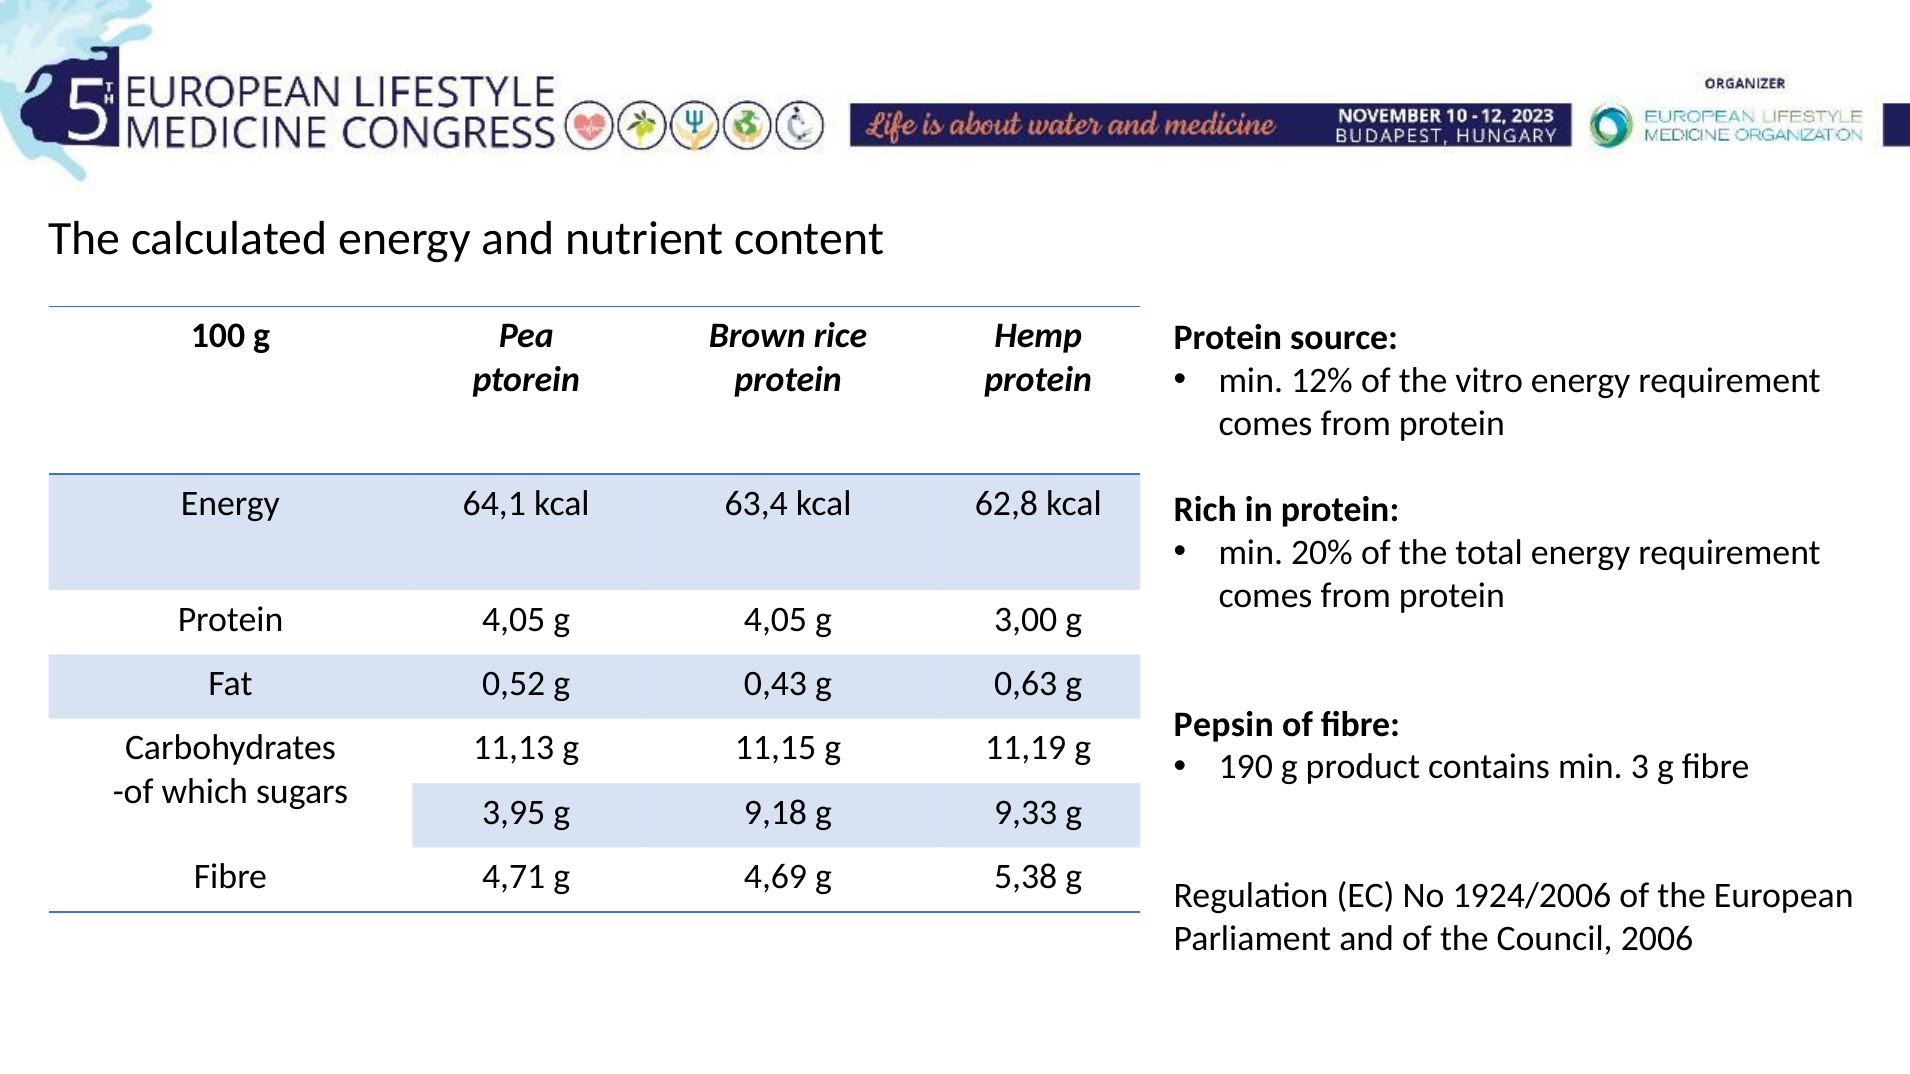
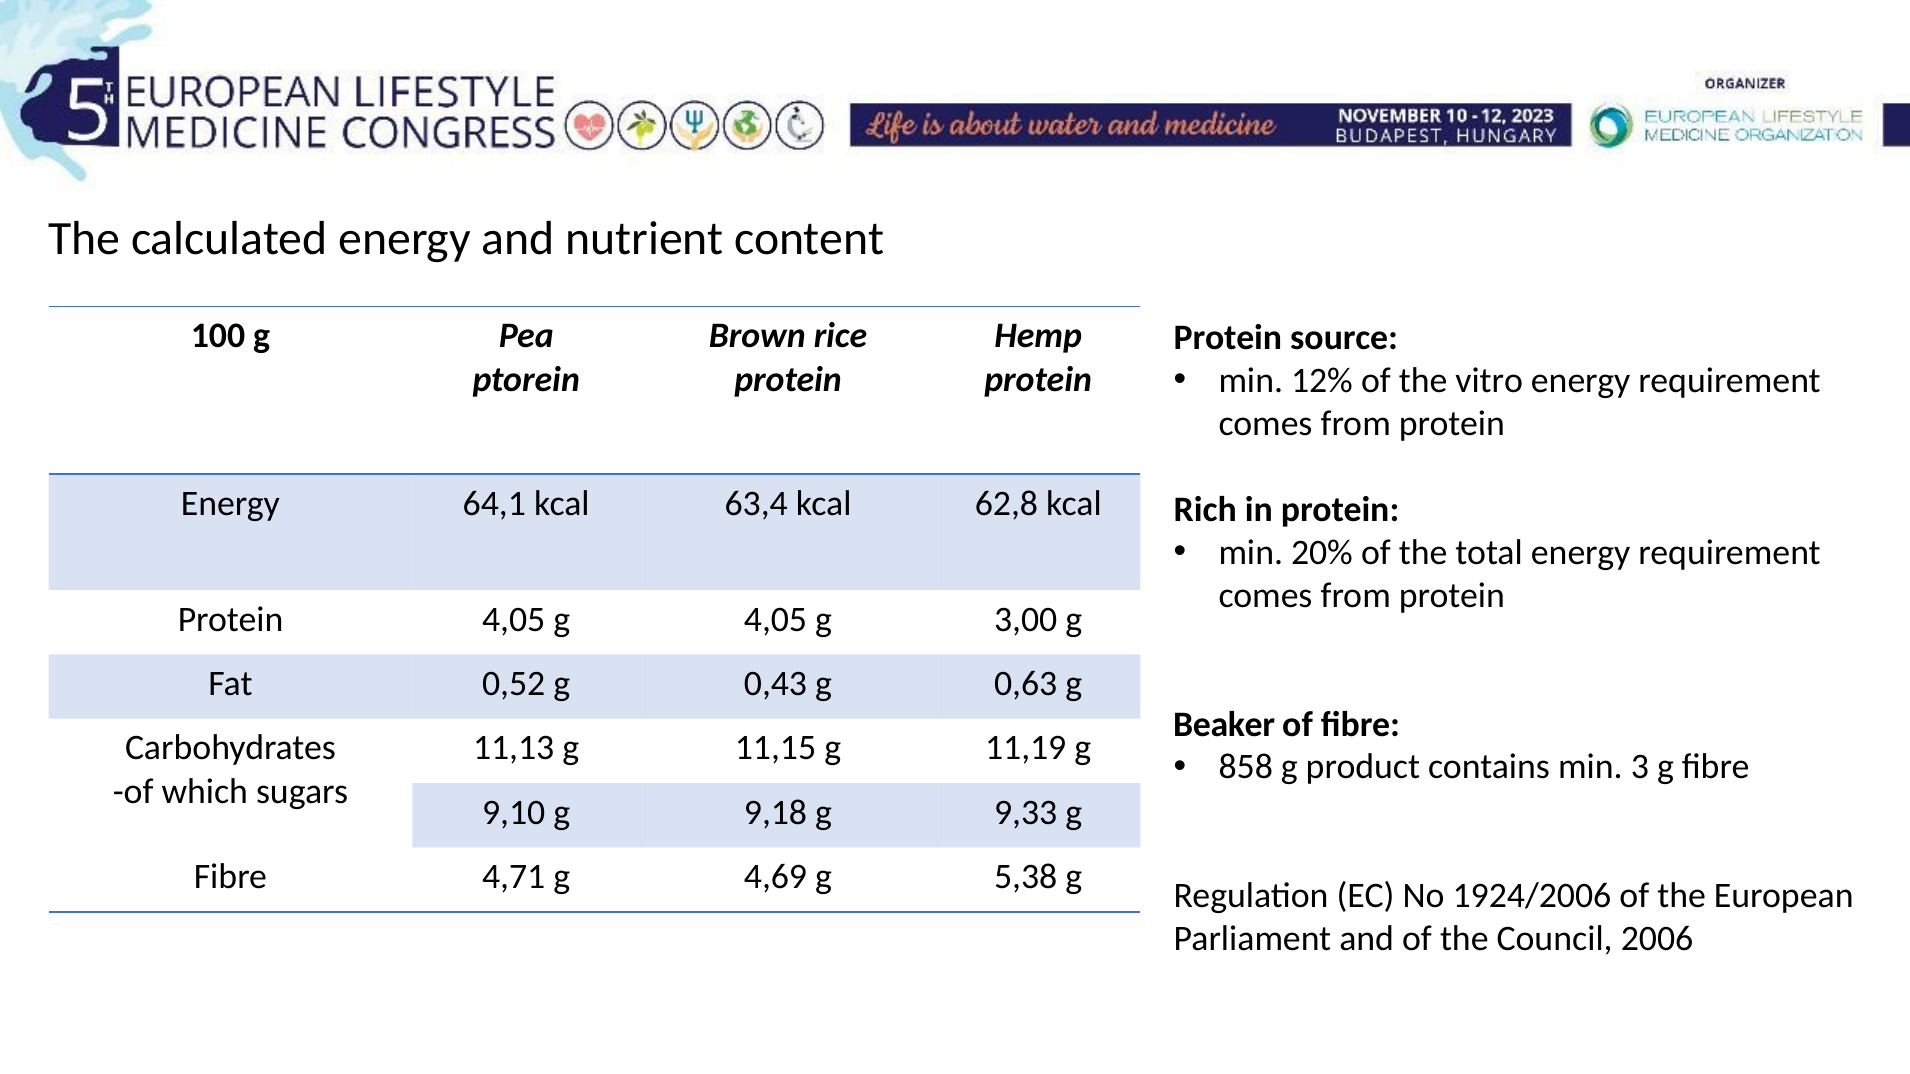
Pepsin: Pepsin -> Beaker (1224, 724)
190: 190 -> 858 (1246, 767)
3,95: 3,95 -> 9,10 (514, 813)
